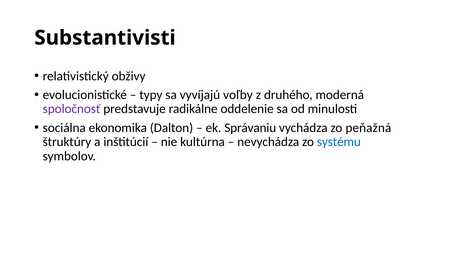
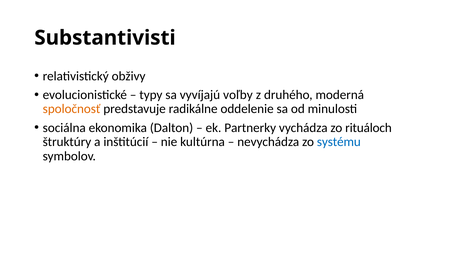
spoločnosť colour: purple -> orange (72, 109)
Správaniu: Správaniu -> Partnerky (250, 128)
peňažná: peňažná -> rituáloch (369, 128)
